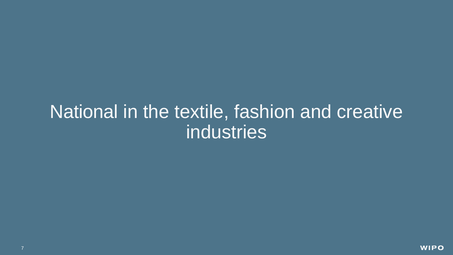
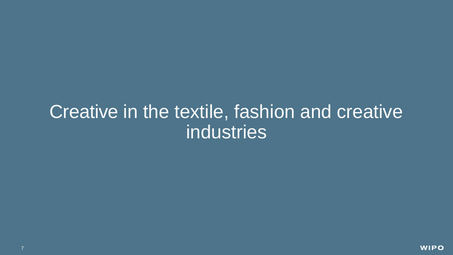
National: National -> Creative (84, 112)
